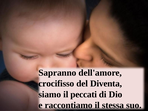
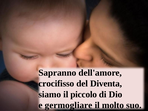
peccati: peccati -> piccolo (84, 94)
raccontiamo: raccontiamo -> germogliare (69, 105)
stessa: stessa -> molto (113, 105)
